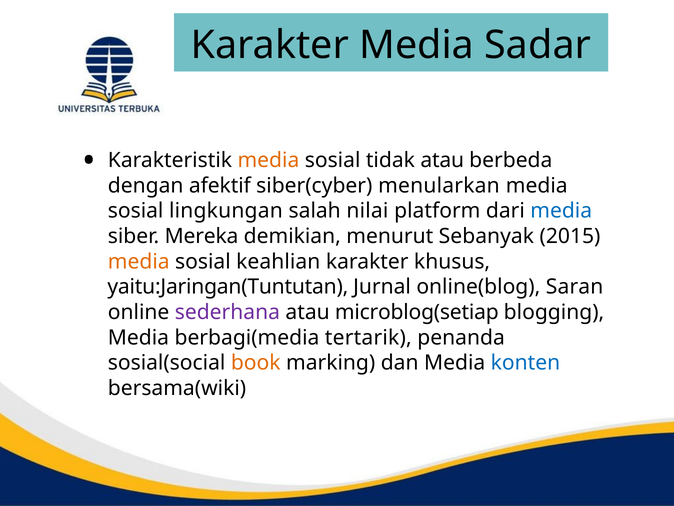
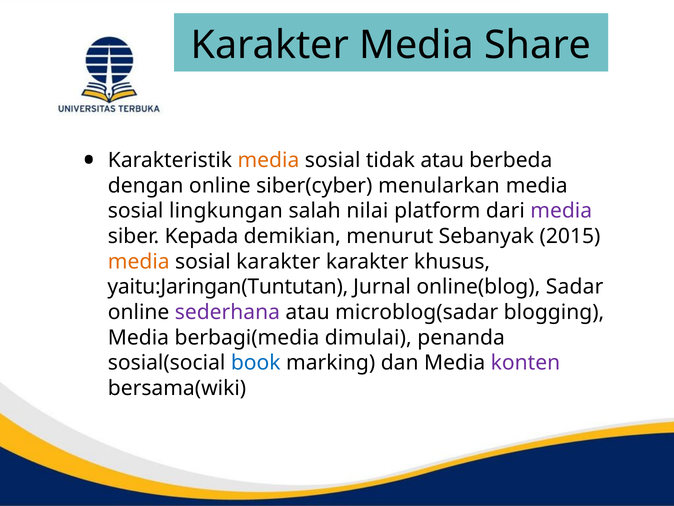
Sadar: Sadar -> Share (538, 45)
dengan afektif: afektif -> online (220, 186)
media colour: blue -> purple (561, 211)
Mereka: Mereka -> Kepada (202, 236)
sosial keahlian: keahlian -> karakter (278, 261)
Saran: Saran -> Sadar (575, 287)
microblog(setiap: microblog(setiap -> microblog(sadar (417, 312)
tertarik: tertarik -> dimulai (368, 337)
book colour: orange -> blue (256, 362)
konten colour: blue -> purple (525, 362)
